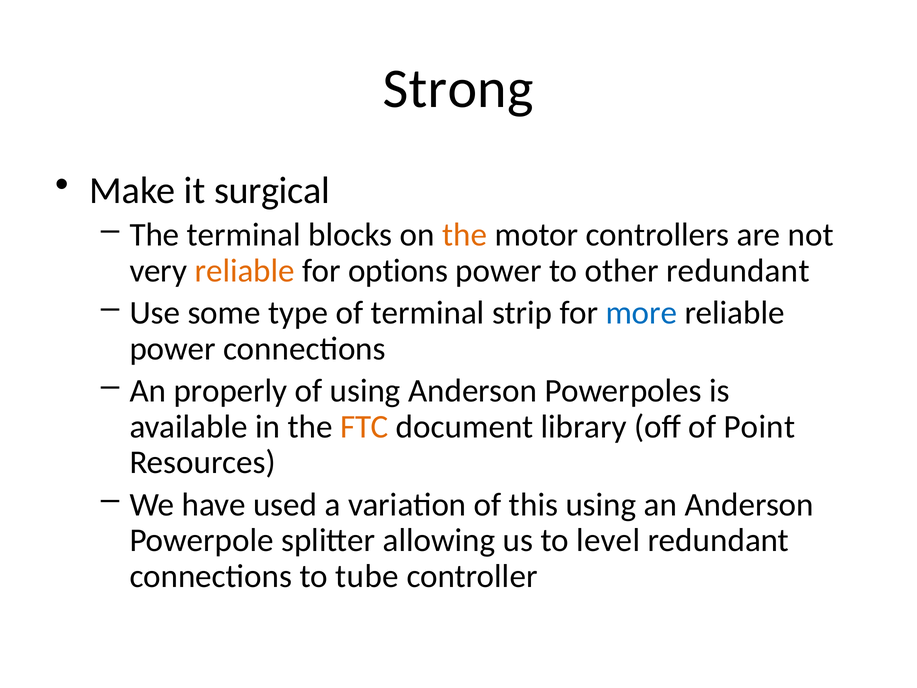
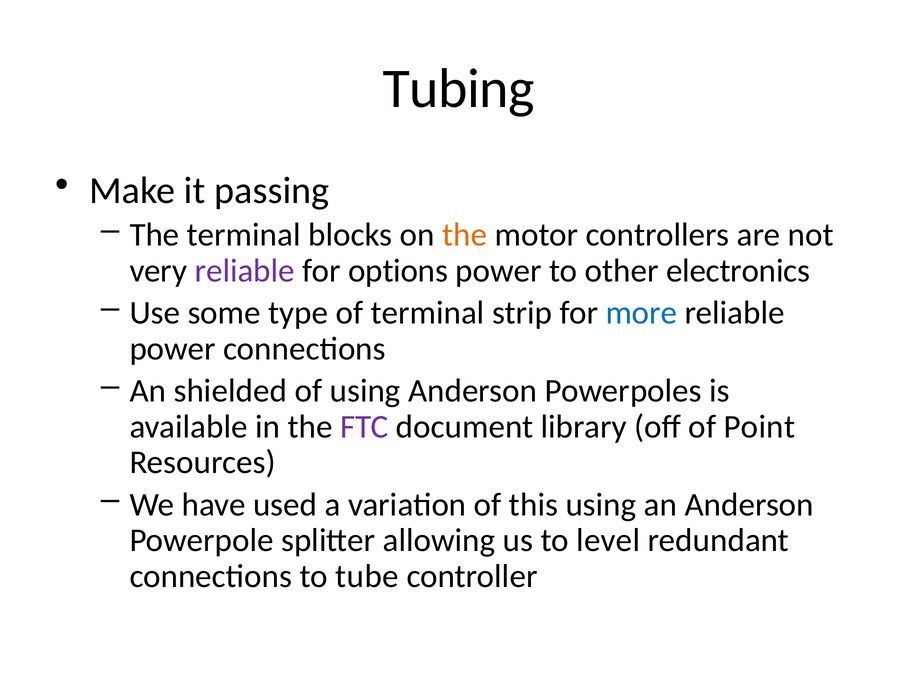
Strong: Strong -> Tubing (459, 89)
surgical: surgical -> passing (272, 191)
reliable colour: orange -> purple (245, 271)
other redundant: redundant -> electronics (738, 271)
properly: properly -> shielded (230, 391)
FTC colour: orange -> purple (364, 426)
